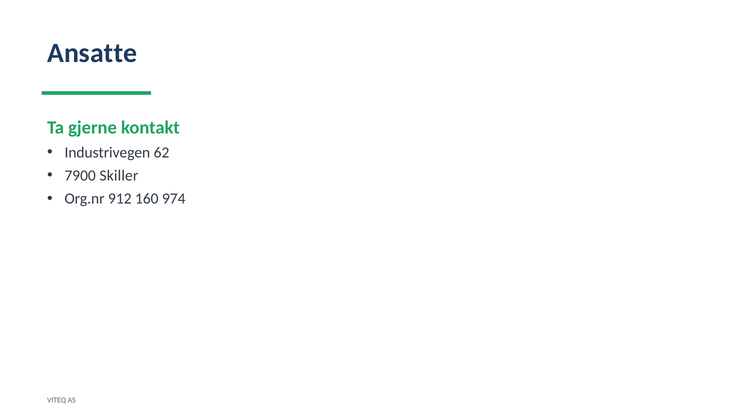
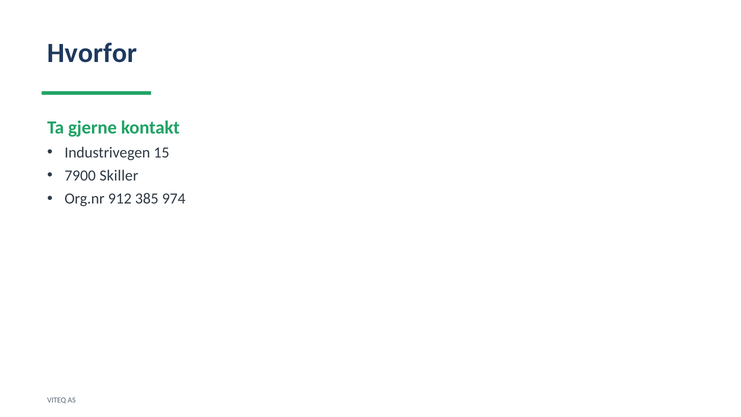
Ansatte: Ansatte -> Hvorfor (92, 53)
62: 62 -> 15 (161, 152)
160: 160 -> 385 (147, 199)
